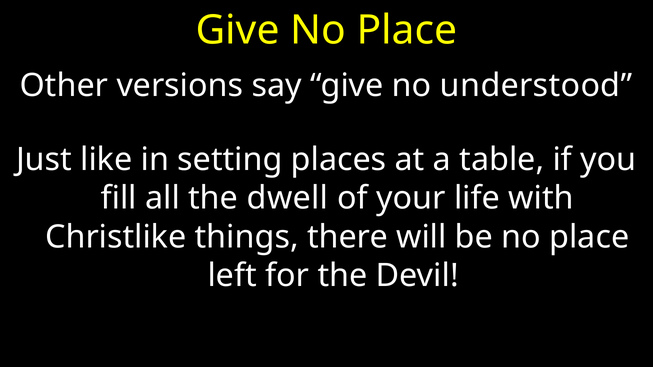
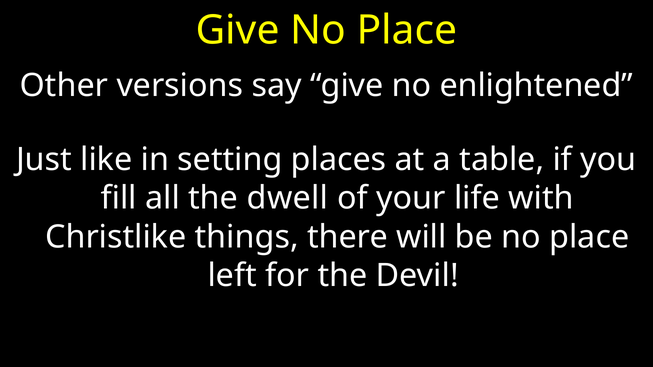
understood: understood -> enlightened (536, 86)
